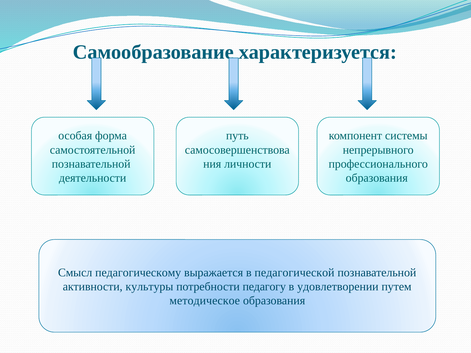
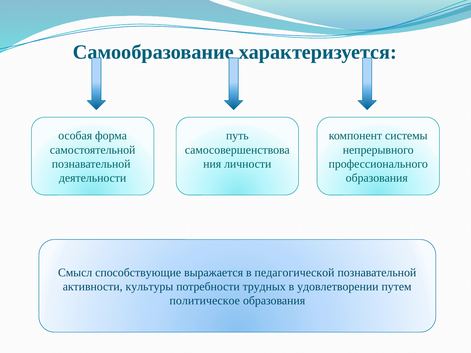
педагогическому: педагогическому -> способствующие (138, 273)
педагогу: педагогу -> трудных (264, 287)
методическое: методическое -> политическое (205, 301)
